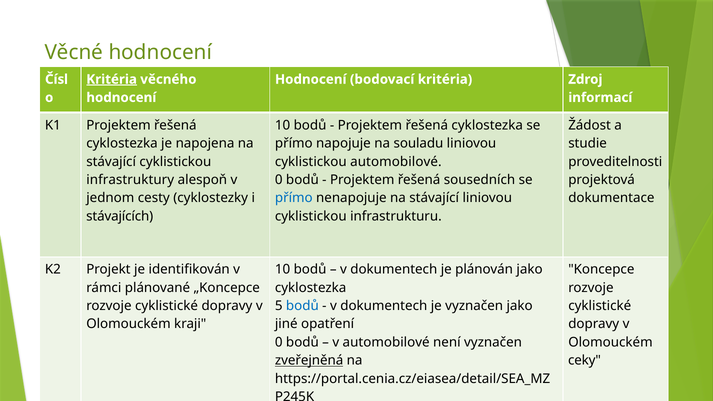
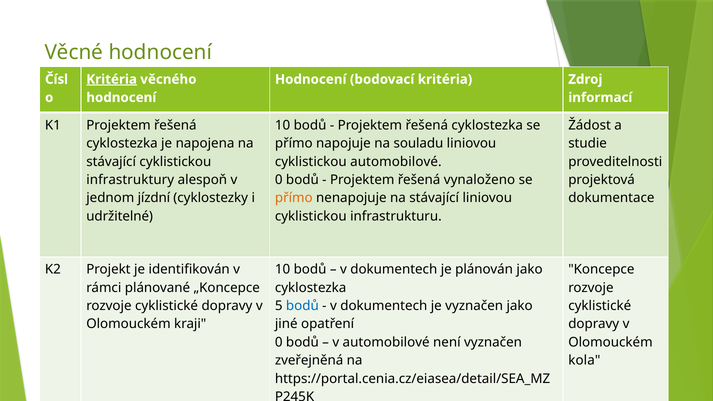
sousedních: sousedních -> vynaloženo (479, 180)
cesty: cesty -> jízdní (154, 198)
přímo colour: blue -> orange (294, 198)
stávajících: stávajících -> udržitelné (120, 216)
zveřejněná underline: present -> none (309, 360)
ceky: ceky -> kola (584, 360)
